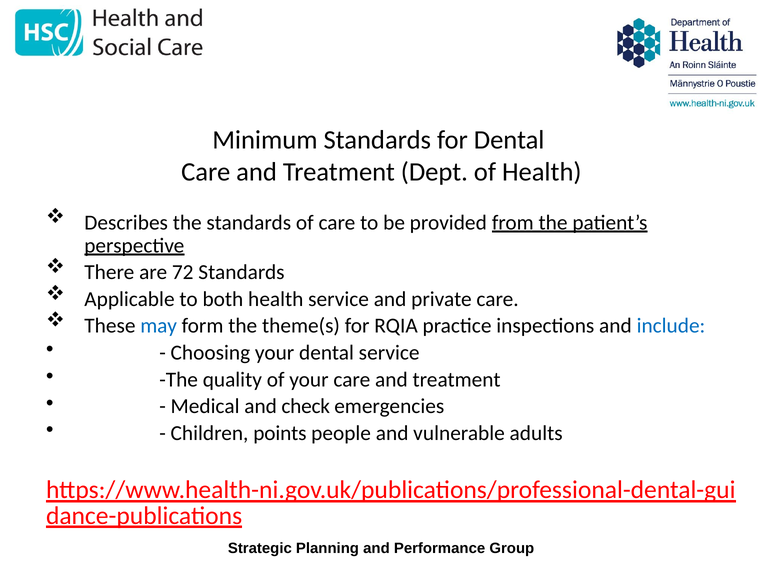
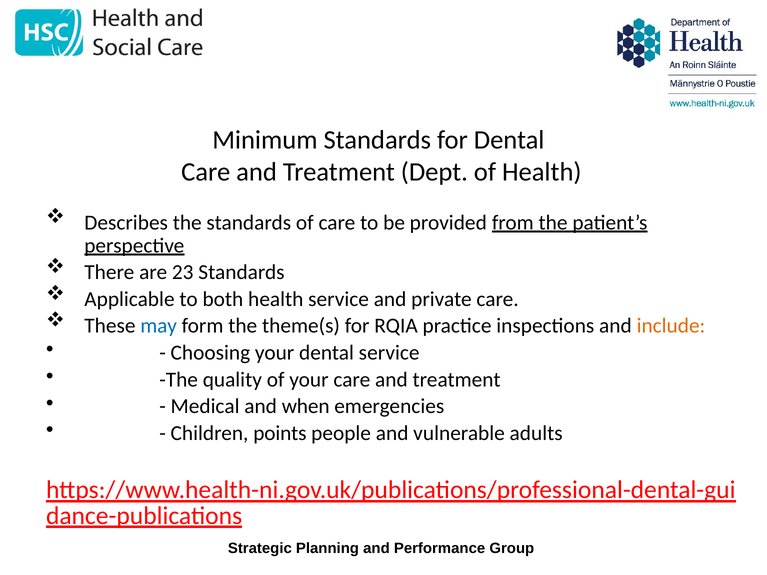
72: 72 -> 23 (183, 272)
include colour: blue -> orange (671, 326)
check: check -> when (306, 407)
